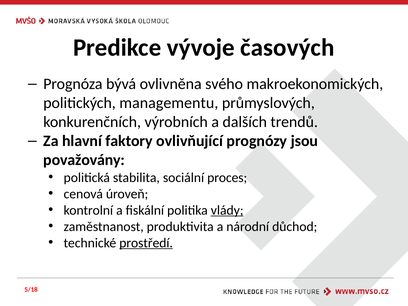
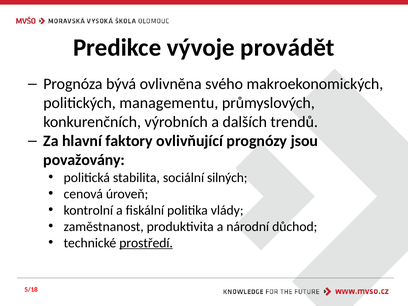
časových: časových -> provádět (287, 48)
proces: proces -> silných (227, 178)
vlády underline: present -> none (227, 210)
